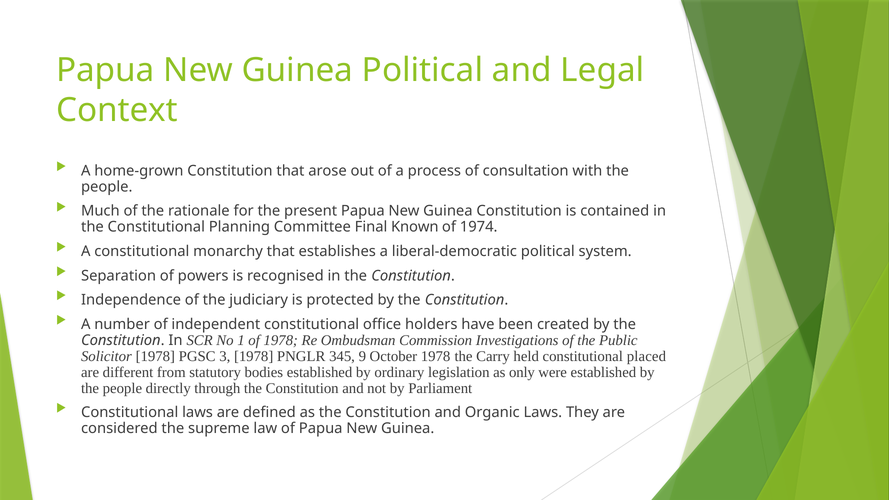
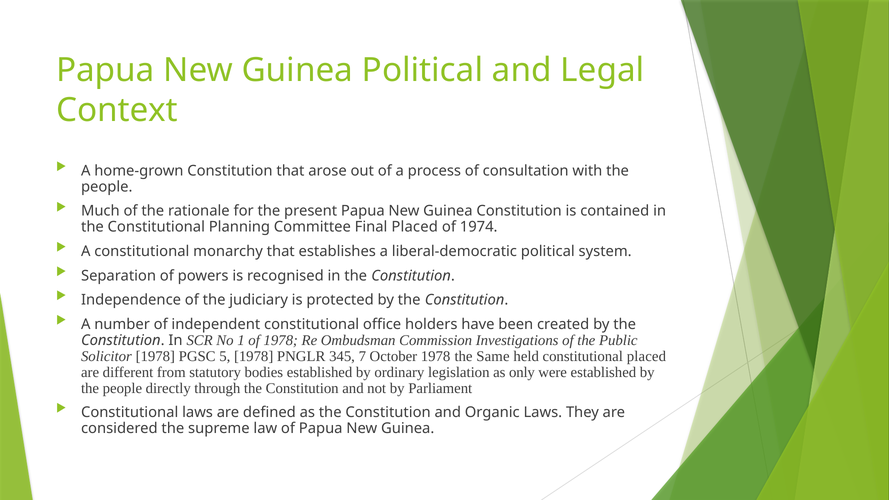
Final Known: Known -> Placed (415, 227)
3: 3 -> 5 (225, 356)
9: 9 -> 7 (362, 356)
Carry: Carry -> Same (493, 356)
